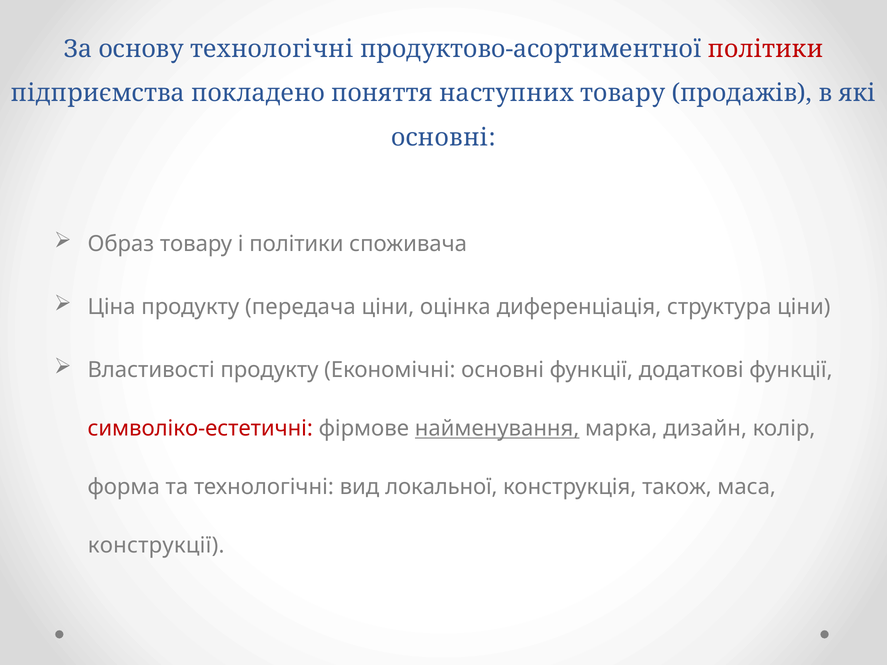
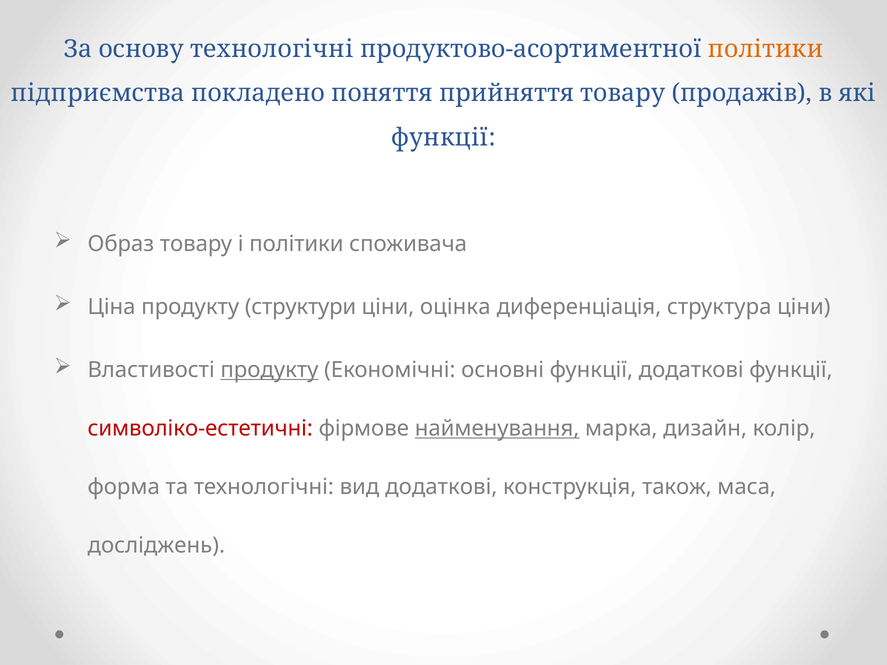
політики colour: red -> orange (766, 49)
наступних: наступних -> прийняття (507, 93)
основні: основні -> функції (443, 138)
передача: передача -> структури (301, 307)
продукту underline: none -> present (269, 370)
вид локальної: локальної -> додаткові (441, 487)
конструкції: конструкції -> досліджень (156, 546)
